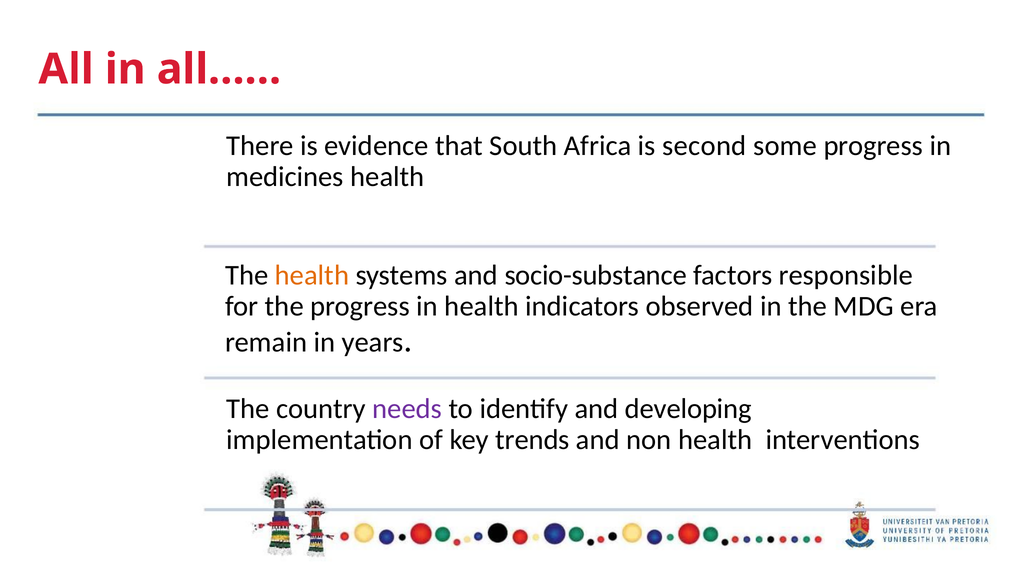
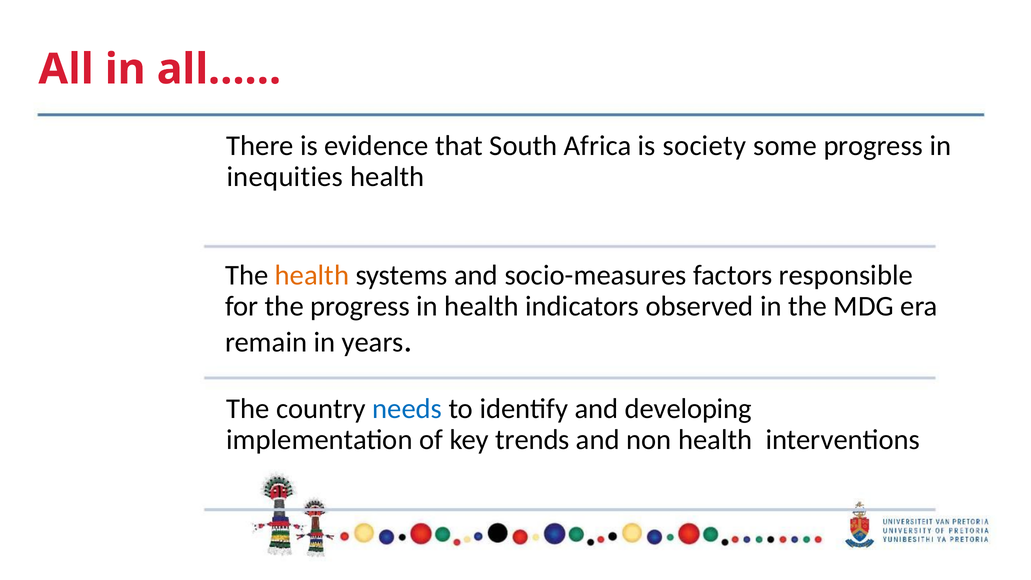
second: second -> society (704, 146)
medicines: medicines -> inequities (285, 177)
socio-substance: socio-substance -> socio-measures (596, 275)
needs colour: purple -> blue (407, 409)
